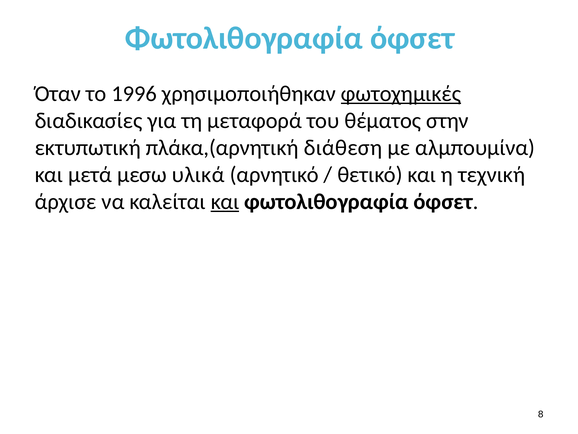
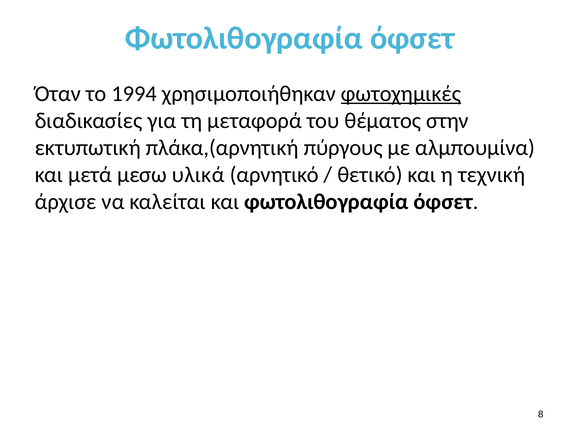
1996: 1996 -> 1994 (134, 94)
διάθεση: διάθεση -> πύργους (343, 148)
και underline: present -> none (225, 202)
